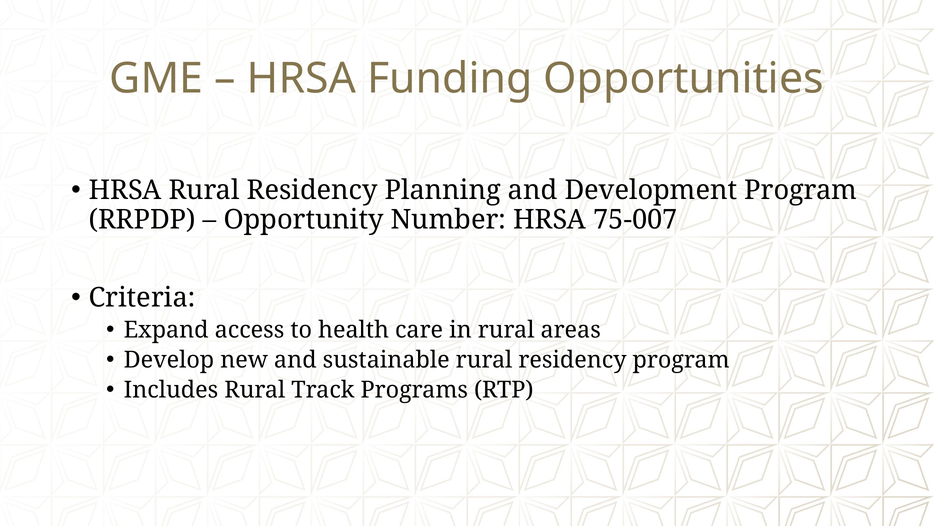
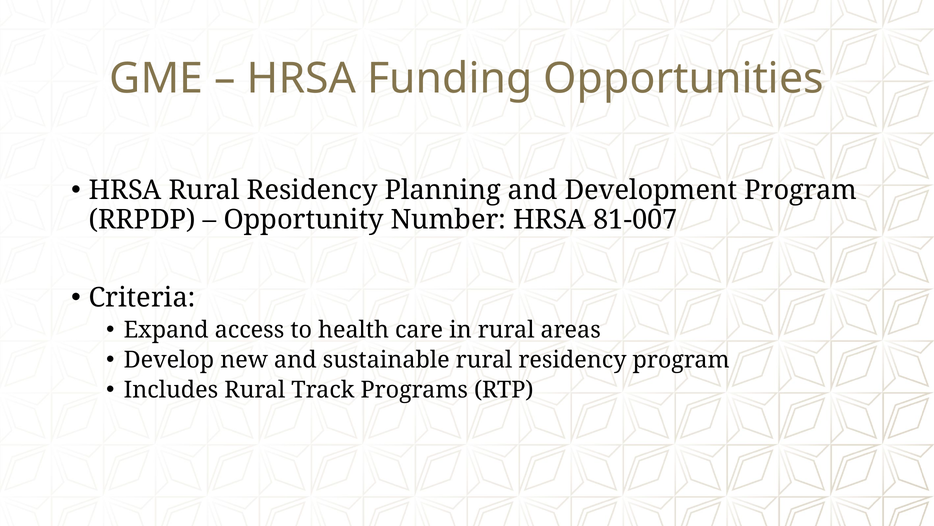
75-007: 75-007 -> 81-007 (635, 219)
